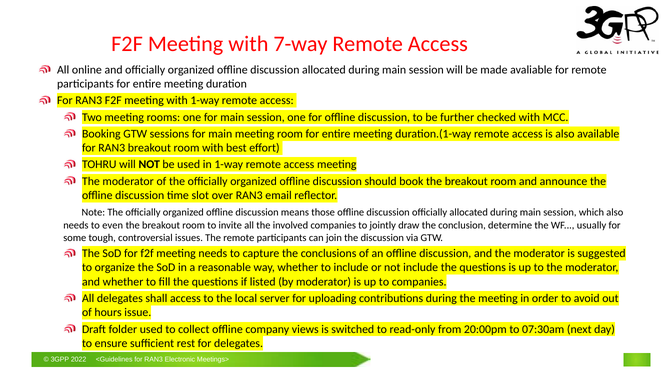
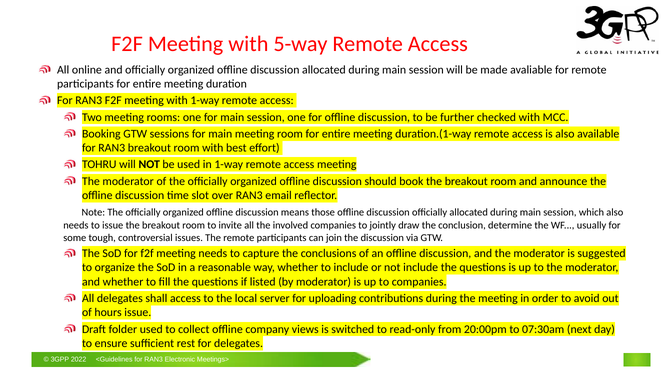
7-way: 7-way -> 5-way (300, 44)
to even: even -> issue (113, 225)
